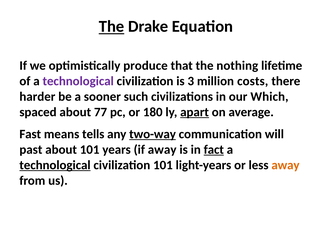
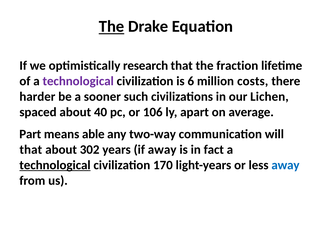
produce: produce -> research (146, 66)
nothing: nothing -> fraction (237, 66)
3: 3 -> 6 (191, 81)
Which: Which -> Lichen (269, 97)
77: 77 -> 40 (101, 112)
180: 180 -> 106 (153, 112)
apart underline: present -> none (195, 112)
Fast: Fast -> Part (30, 134)
tells: tells -> able (93, 134)
two-way underline: present -> none (153, 134)
past: past -> that (31, 150)
about 101: 101 -> 302 (90, 150)
fact underline: present -> none (214, 150)
civilization 101: 101 -> 170 (163, 165)
away colour: orange -> blue (285, 165)
